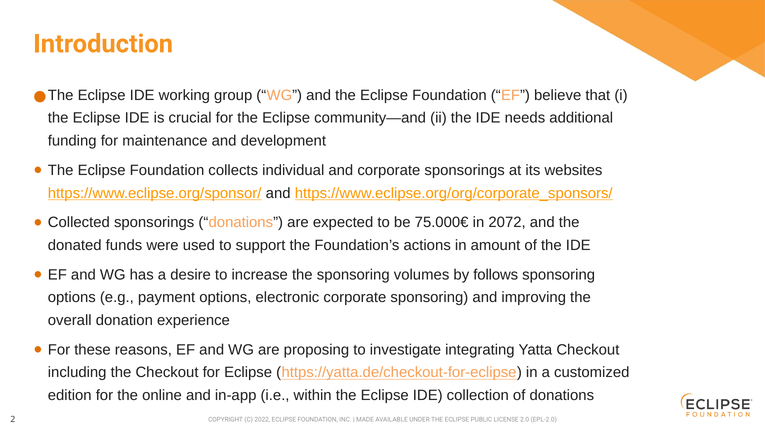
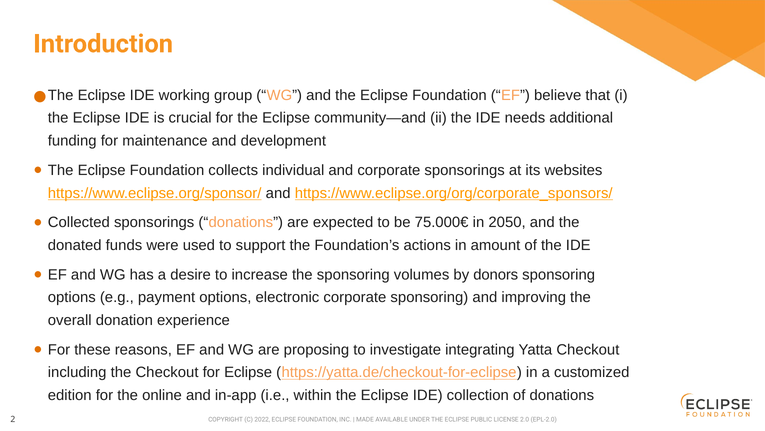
2072: 2072 -> 2050 (507, 222)
follows: follows -> donors (496, 274)
